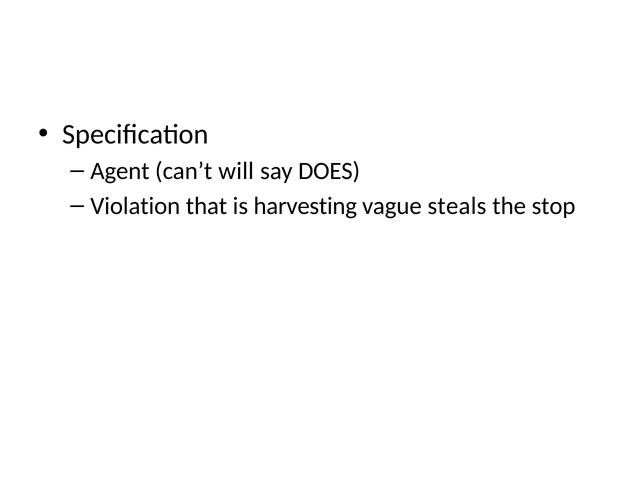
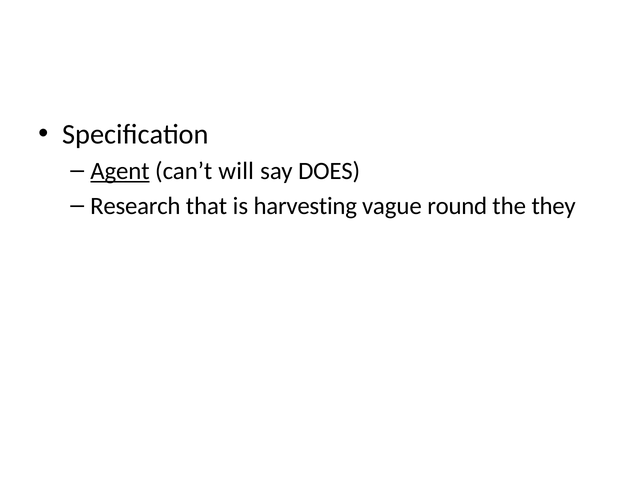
Agent underline: none -> present (120, 171)
Violation: Violation -> Research (135, 206)
steals: steals -> round (457, 206)
stop: stop -> they (554, 206)
